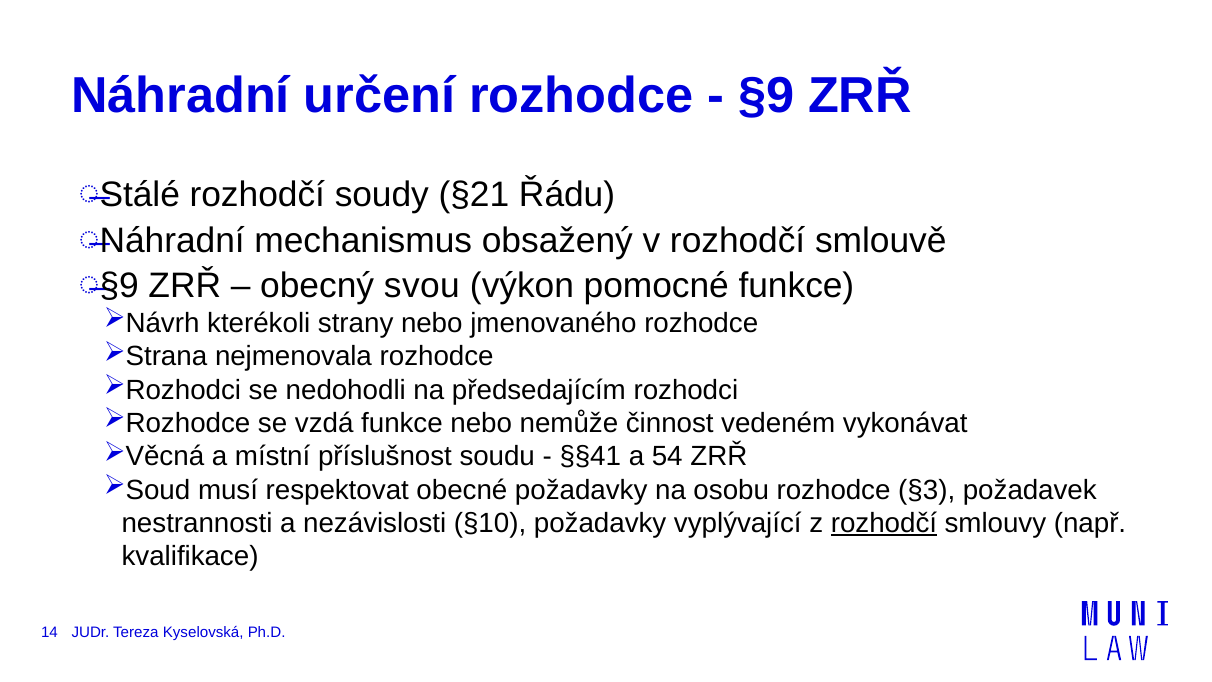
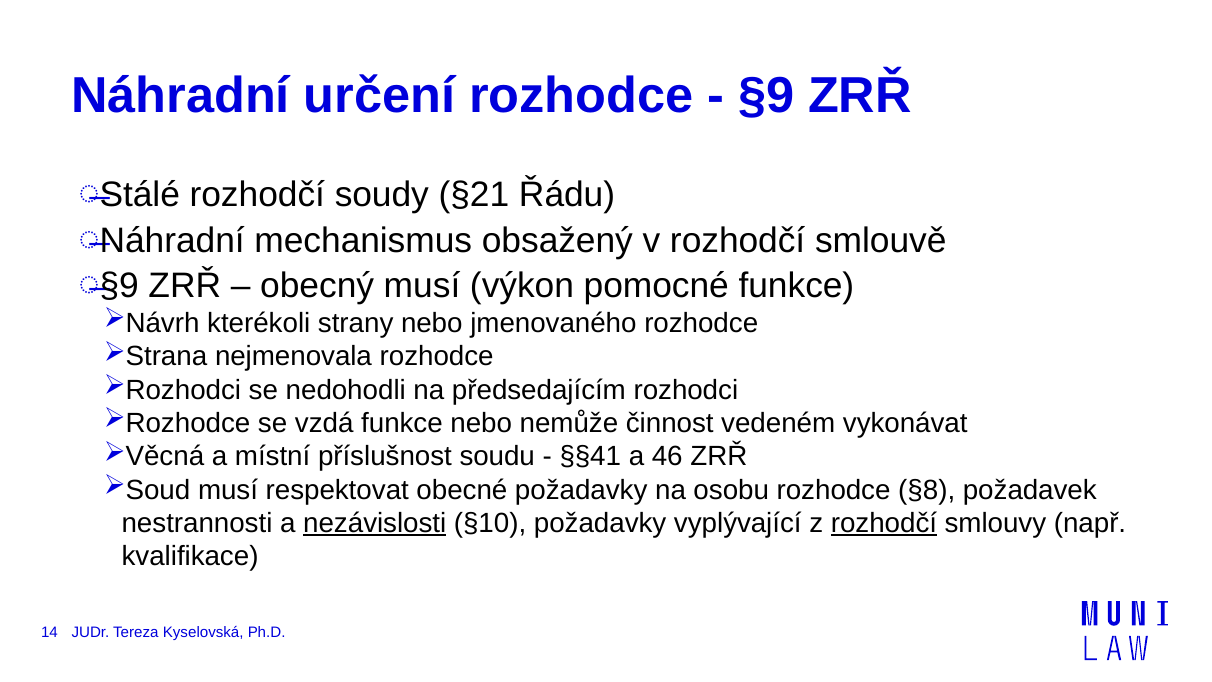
obecný svou: svou -> musí (422, 286)
54: 54 -> 46 (667, 456)
§3: §3 -> §8 (927, 490)
nezávislosti underline: none -> present (375, 523)
